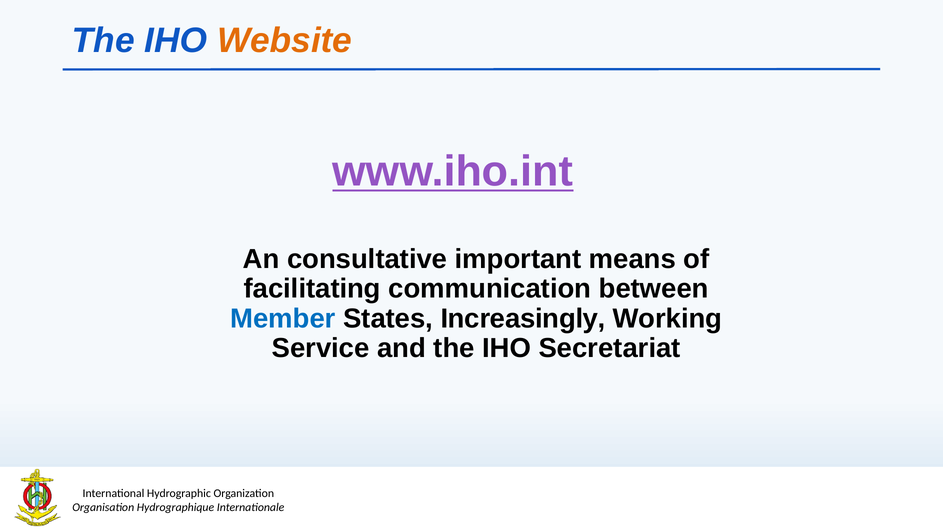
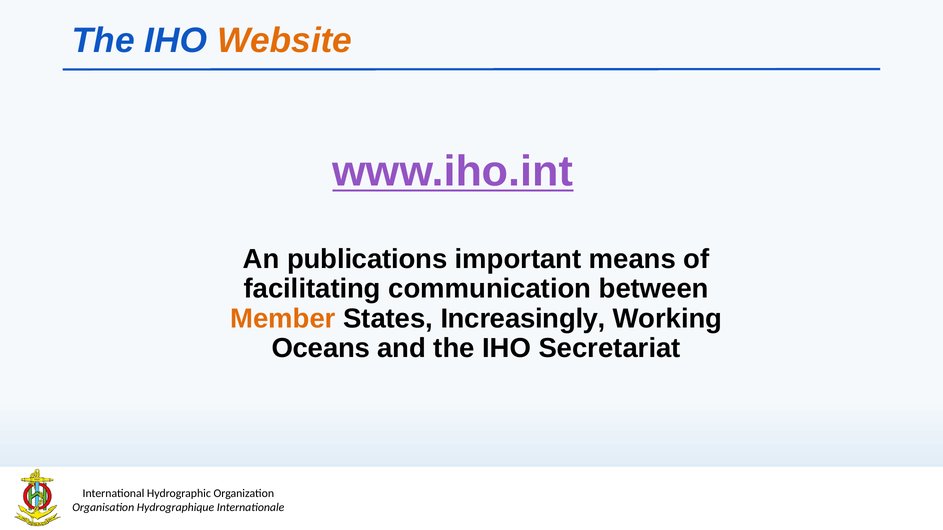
consultative: consultative -> publications (367, 259)
Member colour: blue -> orange (283, 319)
Service: Service -> Oceans (321, 348)
